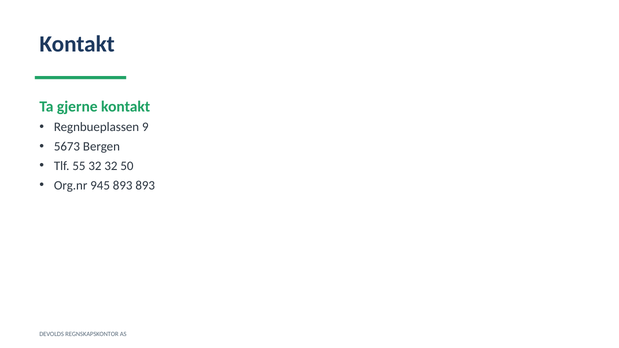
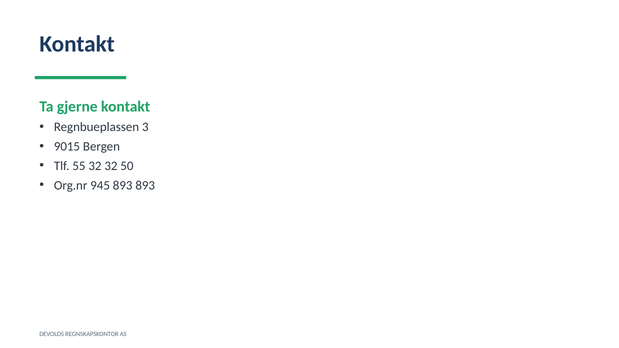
9: 9 -> 3 (145, 127)
5673: 5673 -> 9015 (67, 147)
